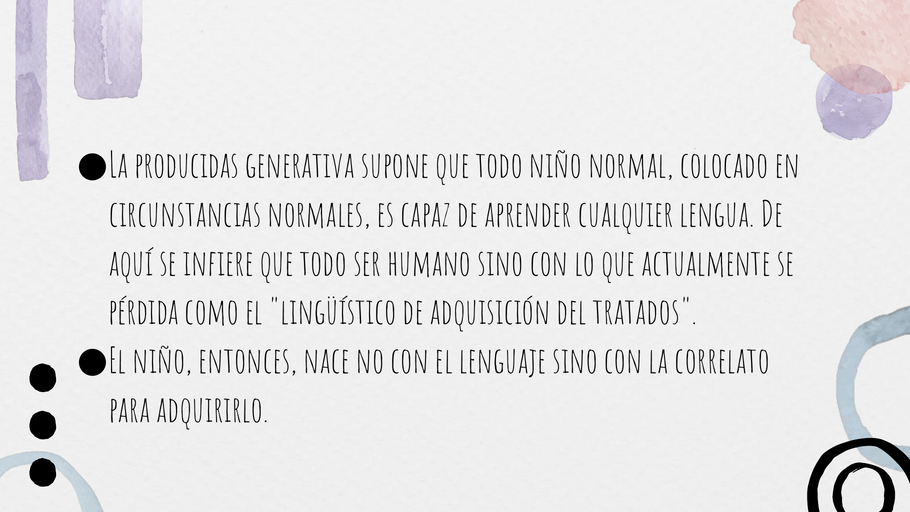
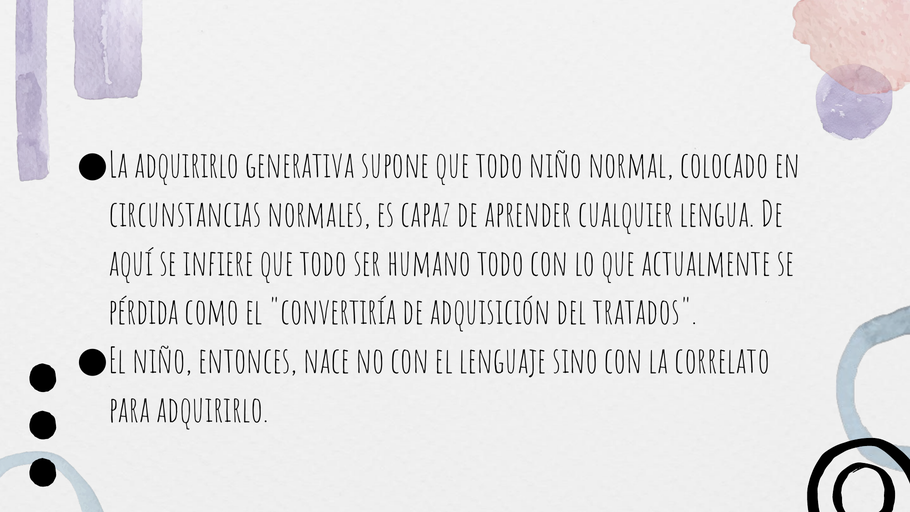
La producidas: producidas -> adquirirlo (187, 166)
humano sino: sino -> todo (500, 264)
lingüístico: lingüístico -> convertiría (333, 313)
